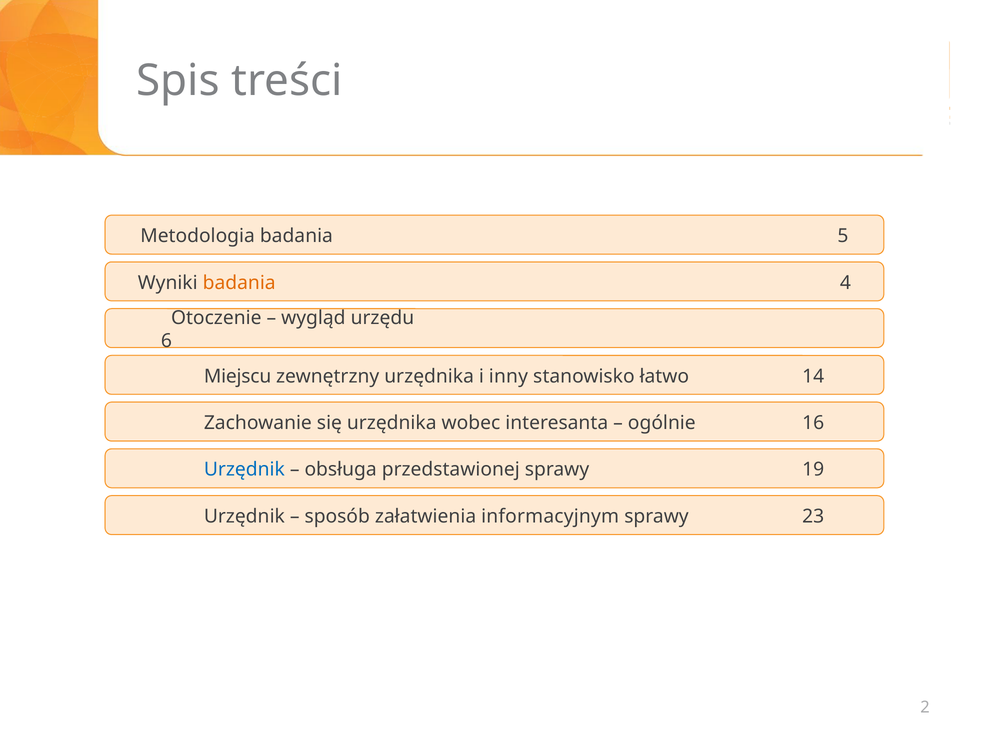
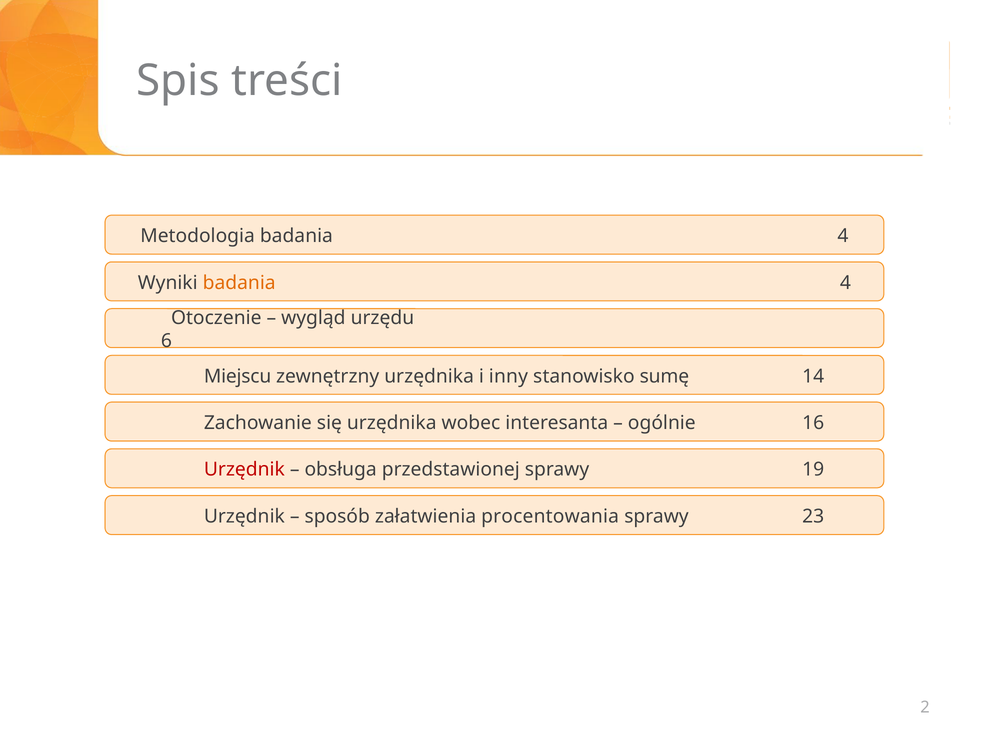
Metodologia badania 5: 5 -> 4 (843, 236)
łatwo: łatwo -> sumę (664, 376)
Urzędnik colour: blue -> red (244, 470)
informacyjnym: informacyjnym -> procentowania (550, 516)
